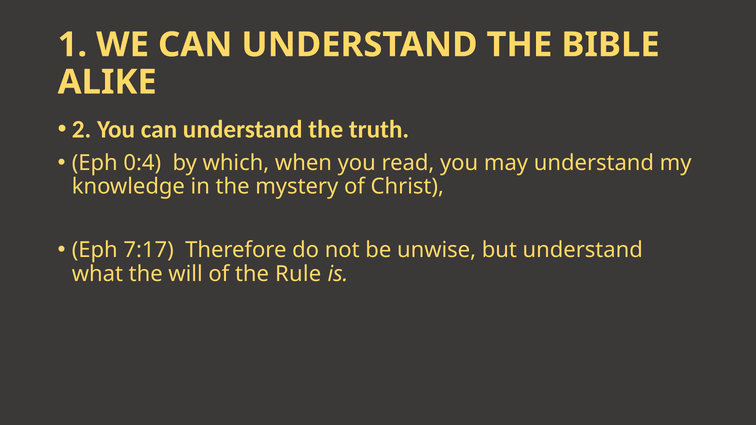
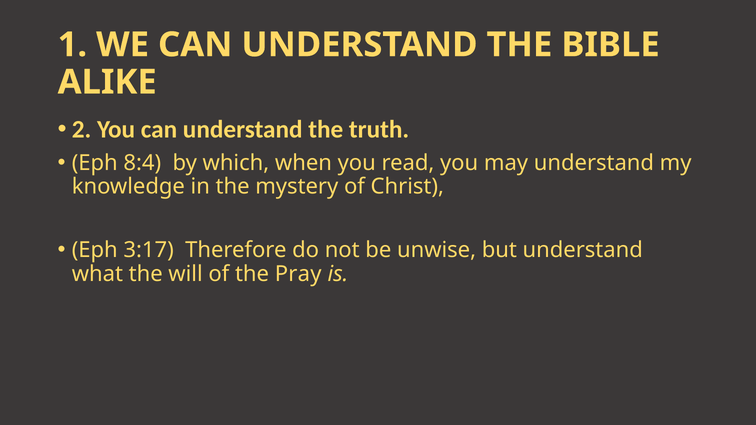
0:4: 0:4 -> 8:4 (142, 163)
7:17: 7:17 -> 3:17 (149, 250)
Rule: Rule -> Pray (298, 274)
